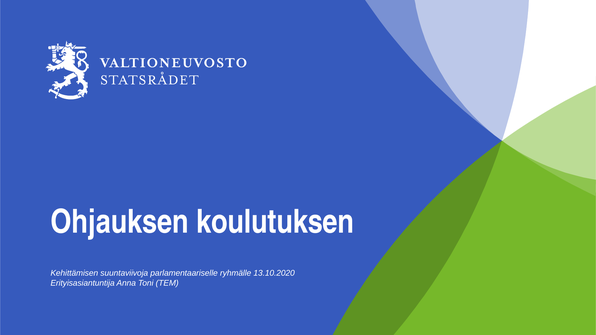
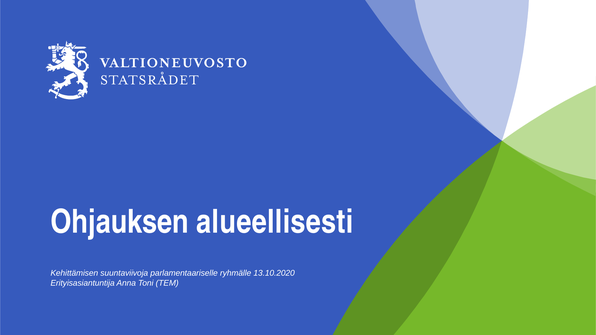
koulutuksen: koulutuksen -> alueellisesti (275, 222)
